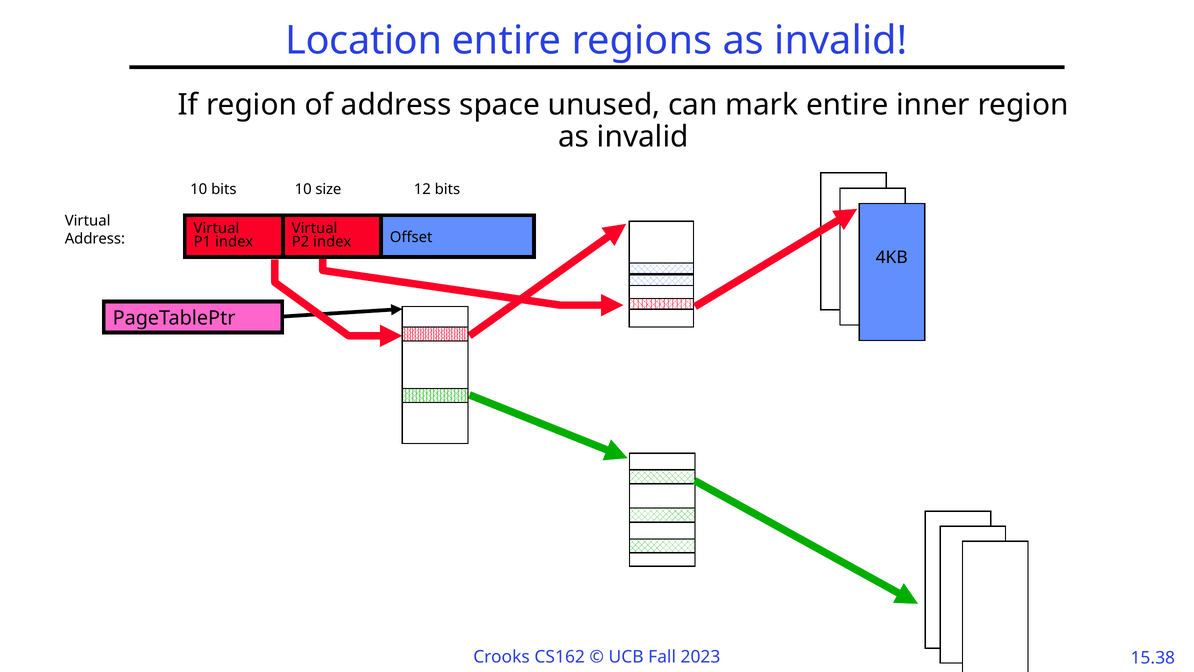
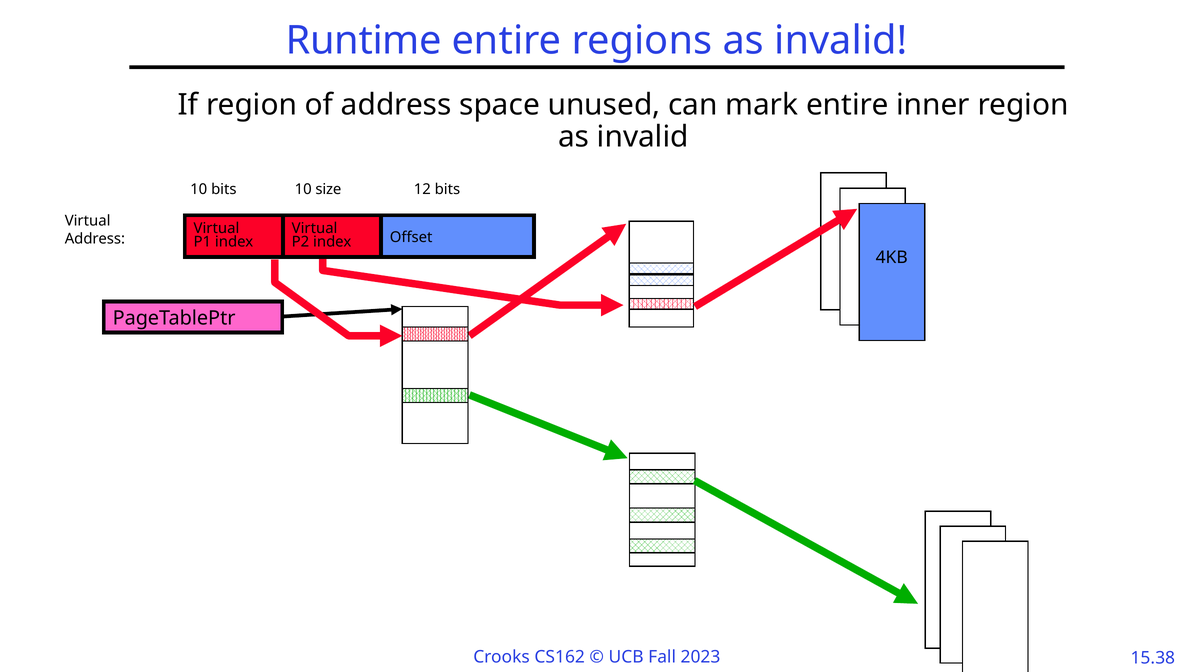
Location: Location -> Runtime (364, 41)
